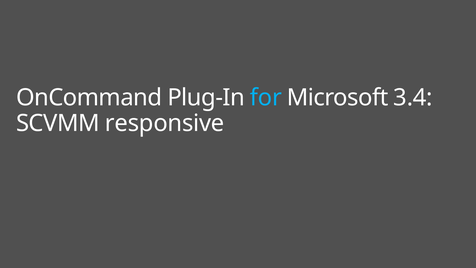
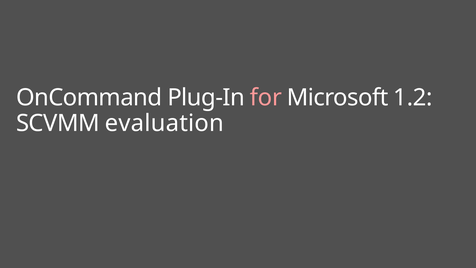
for colour: light blue -> pink (266, 98)
3.4: 3.4 -> 1.2 (413, 98)
responsive: responsive -> evaluation (164, 123)
